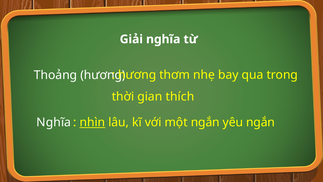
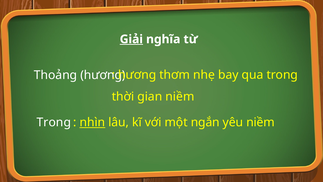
Giải underline: none -> present (131, 39)
gian thích: thích -> niềm (180, 96)
Nghĩa: Nghĩa -> Trong (54, 122)
yêu ngắn: ngắn -> niềm (261, 122)
